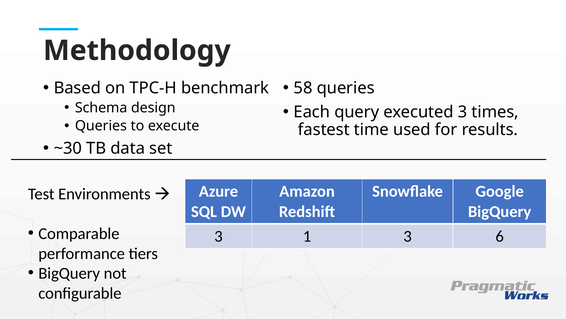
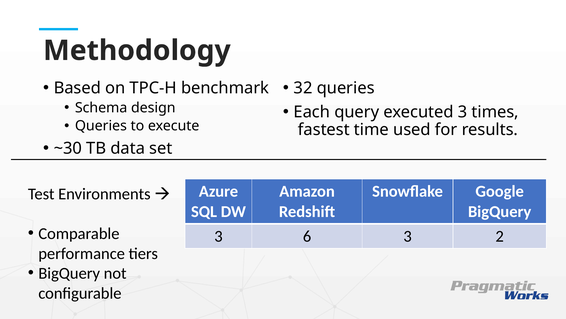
58: 58 -> 32 (303, 88)
1: 1 -> 6 (307, 236)
6: 6 -> 2 (500, 236)
